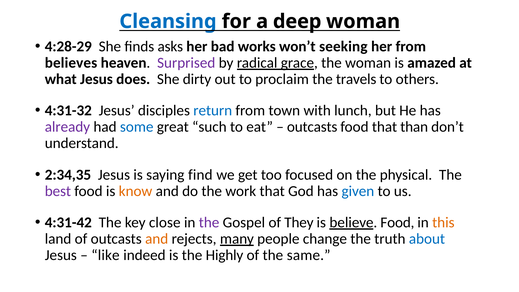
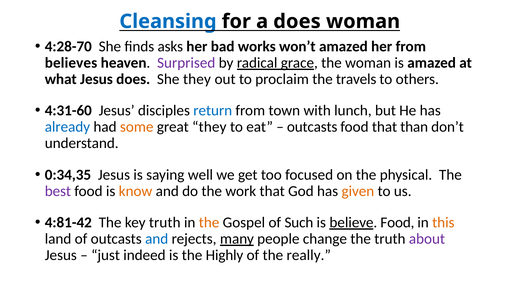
a deep: deep -> does (297, 21)
4:28-29: 4:28-29 -> 4:28-70 (68, 46)
won’t seeking: seeking -> amazed (343, 46)
She dirty: dirty -> they (197, 79)
4:31-32: 4:31-32 -> 4:31-60 (68, 111)
already colour: purple -> blue (67, 127)
some colour: blue -> orange (137, 127)
great such: such -> they (209, 127)
2:34,35: 2:34,35 -> 0:34,35 (68, 175)
find: find -> well (200, 175)
given colour: blue -> orange (358, 191)
4:31-42: 4:31-42 -> 4:81-42 (68, 222)
key close: close -> truth (165, 222)
the colour: purple -> orange (209, 222)
They: They -> Such (299, 222)
and colour: orange -> blue (157, 239)
about colour: blue -> purple (427, 239)
like: like -> just (106, 255)
same: same -> really (309, 255)
